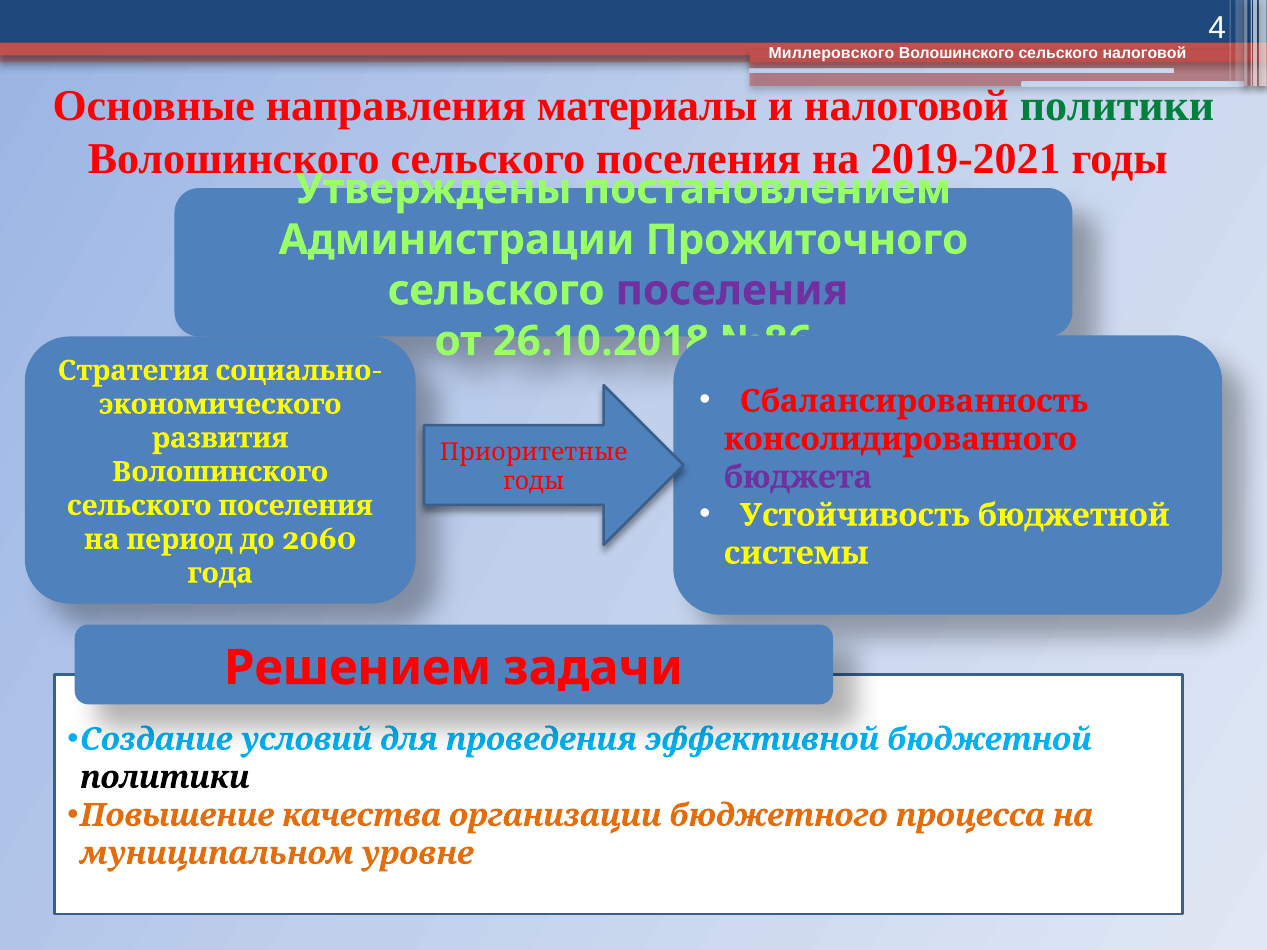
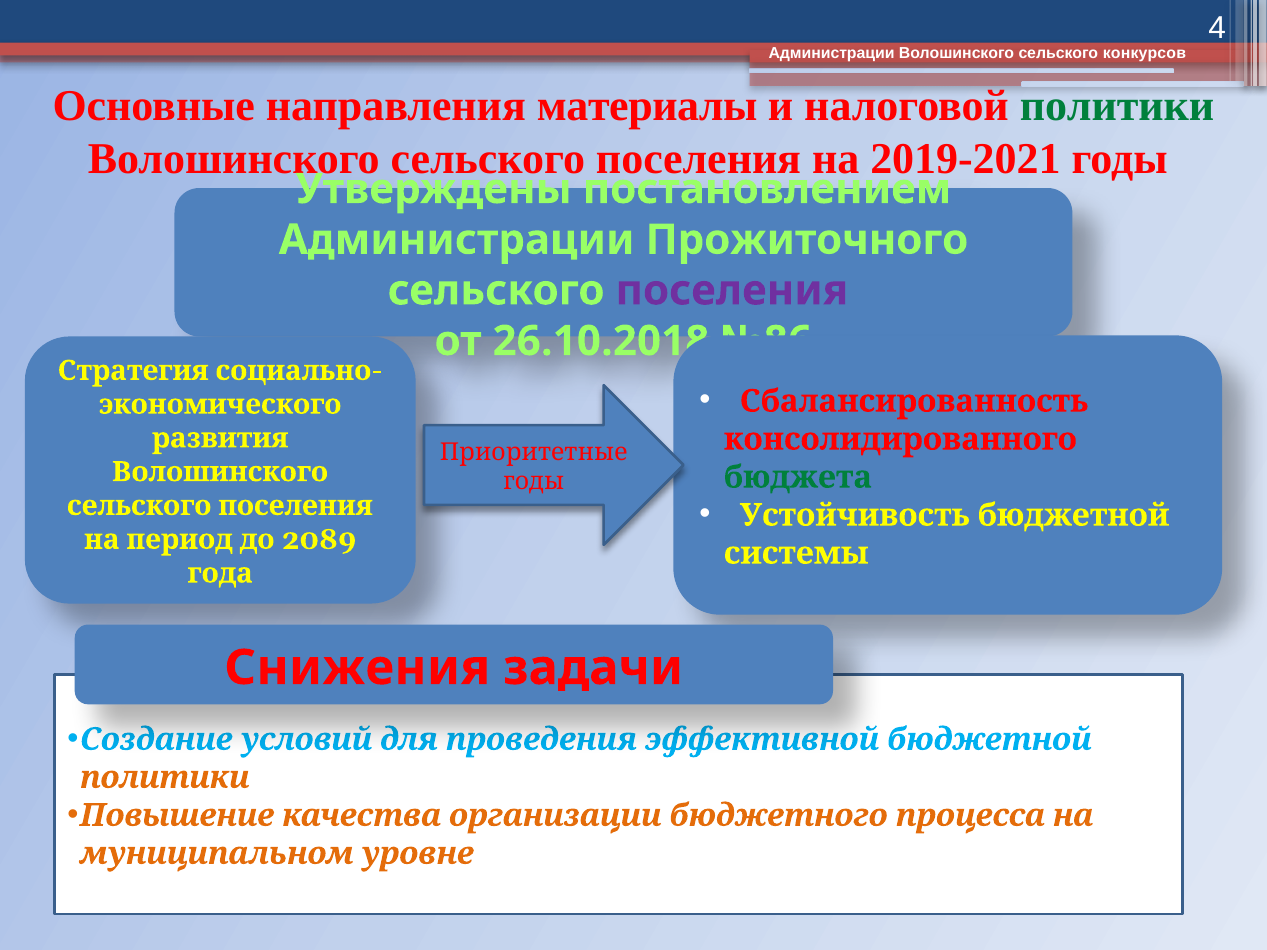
Миллеровского: Миллеровского -> Администрации (832, 53)
сельского налоговой: налоговой -> конкурсов (1144, 53)
бюджета colour: purple -> green (798, 477)
2060: 2060 -> 2089 (319, 540)
Решением: Решением -> Снижения (357, 668)
политики colour: black -> orange (165, 778)
